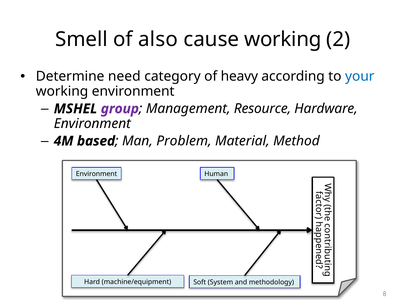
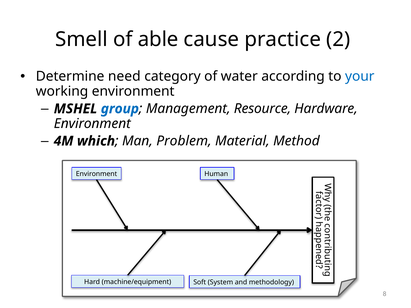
also: also -> able (158, 39)
cause working: working -> practice (283, 39)
heavy: heavy -> water (239, 77)
group colour: purple -> blue (120, 109)
based: based -> which (96, 141)
